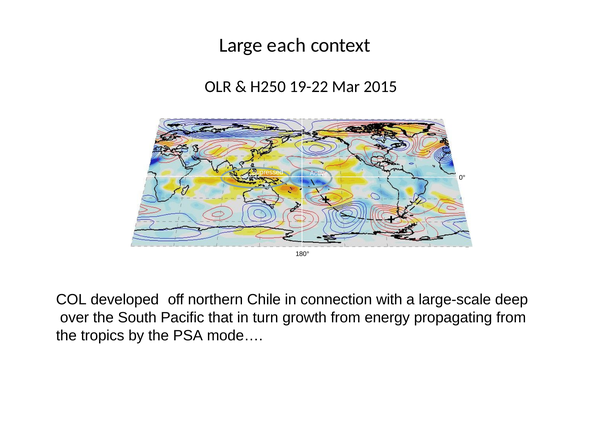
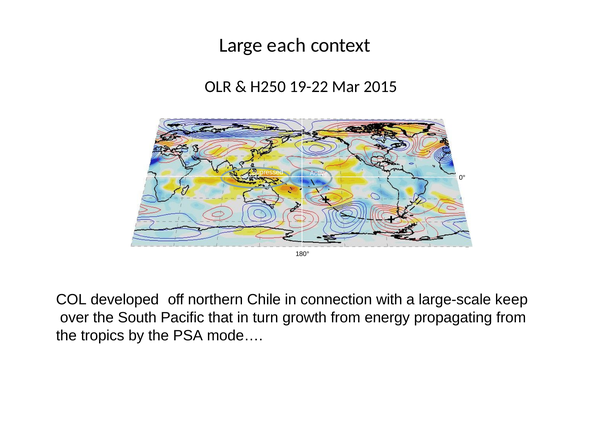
deep: deep -> keep (511, 300)
